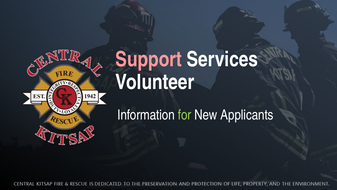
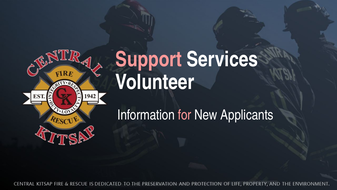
for colour: light green -> pink (185, 115)
